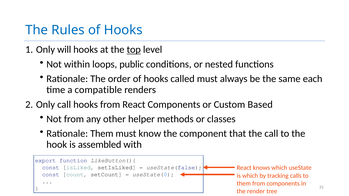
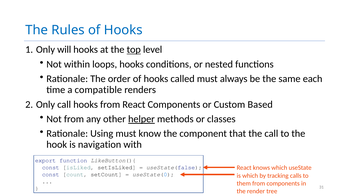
loops public: public -> hooks (132, 64)
helper underline: none -> present (141, 119)
Rationale Them: Them -> Using (102, 134)
assembled: assembled -> navigation (100, 145)
